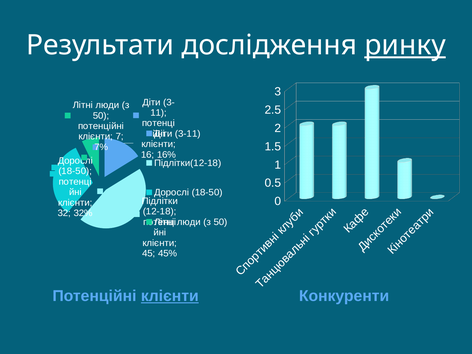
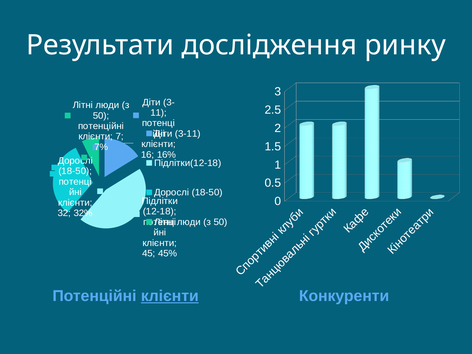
ринку underline: present -> none (405, 45)
